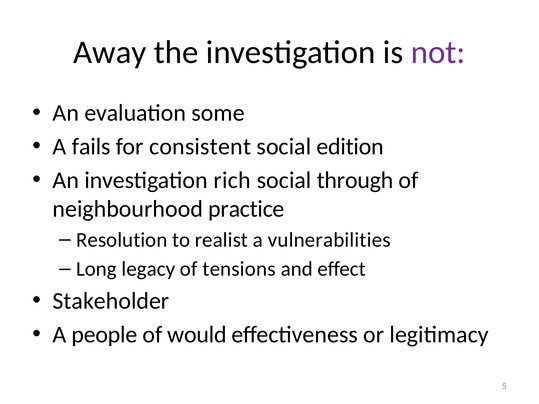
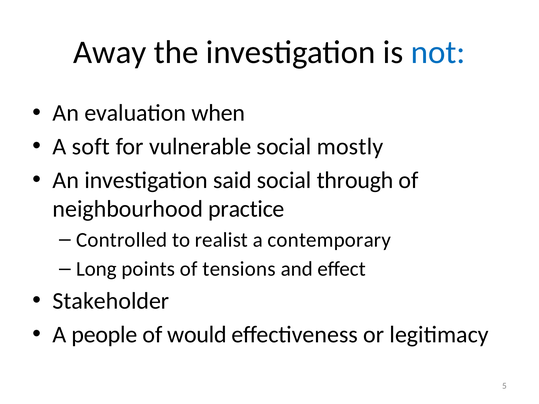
not colour: purple -> blue (438, 52)
some: some -> when (218, 113)
fails: fails -> soft (91, 147)
consistent: consistent -> vulnerable (200, 147)
edition: edition -> mostly (350, 147)
rich: rich -> said (232, 180)
Resolution: Resolution -> Controlled (122, 240)
vulnerabilities: vulnerabilities -> contemporary (329, 240)
legacy: legacy -> points (148, 269)
